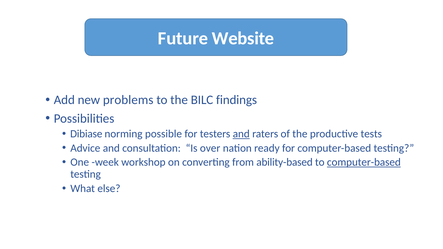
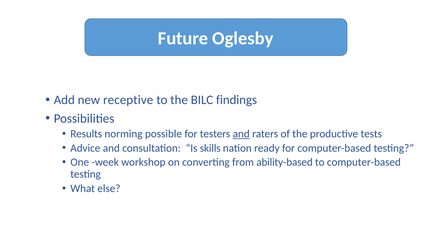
Website: Website -> Oglesby (243, 38)
problems: problems -> receptive (128, 100)
Dibiase: Dibiase -> Results (86, 134)
over: over -> skills (210, 148)
computer-based underline: present -> none (364, 162)
